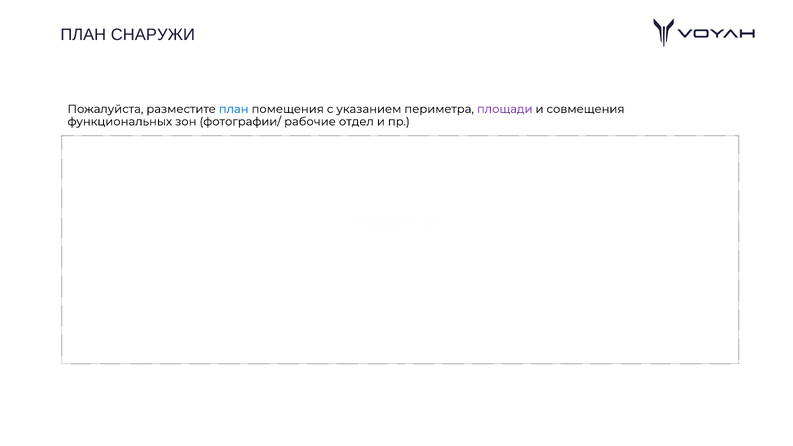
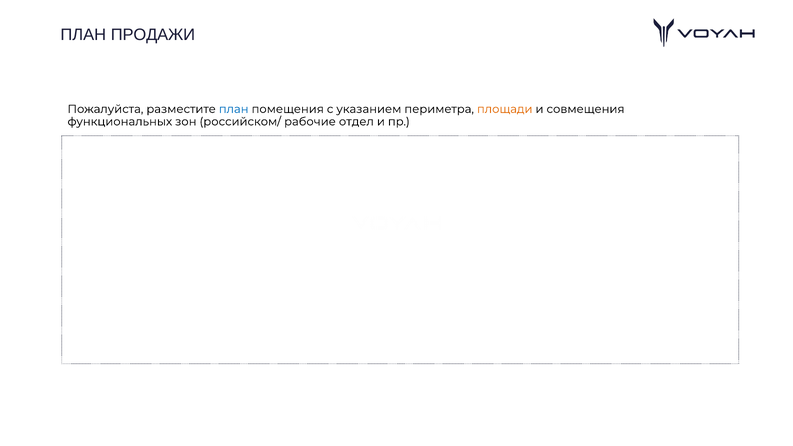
СНАРУЖИ: СНАРУЖИ -> ПРОДАЖИ (153, 35)
площади colour: purple -> orange (505, 109)
фотографии/: фотографии/ -> российском/ (240, 122)
